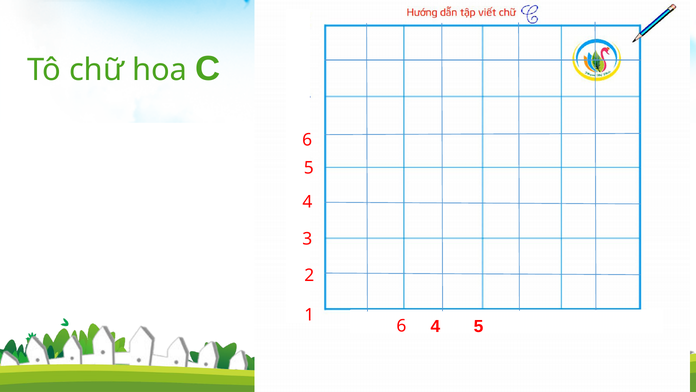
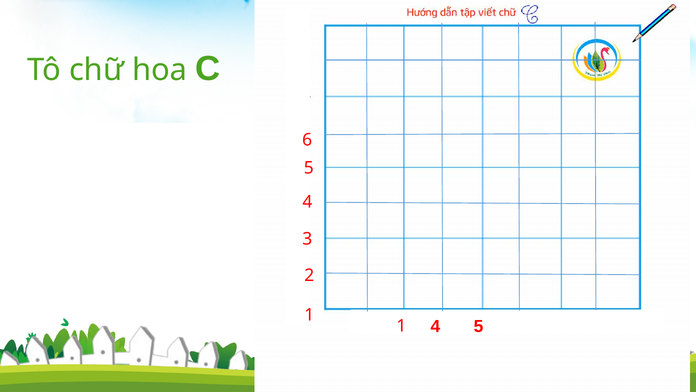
6: 6 -> 1 (401, 325)
